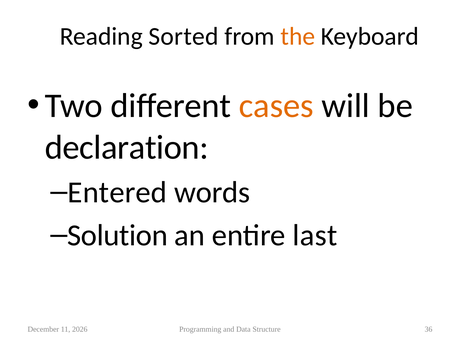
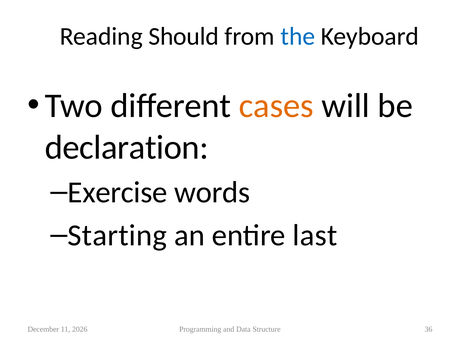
Sorted: Sorted -> Should (184, 36)
the colour: orange -> blue (298, 36)
Entered: Entered -> Exercise (118, 192)
Solution: Solution -> Starting (117, 235)
